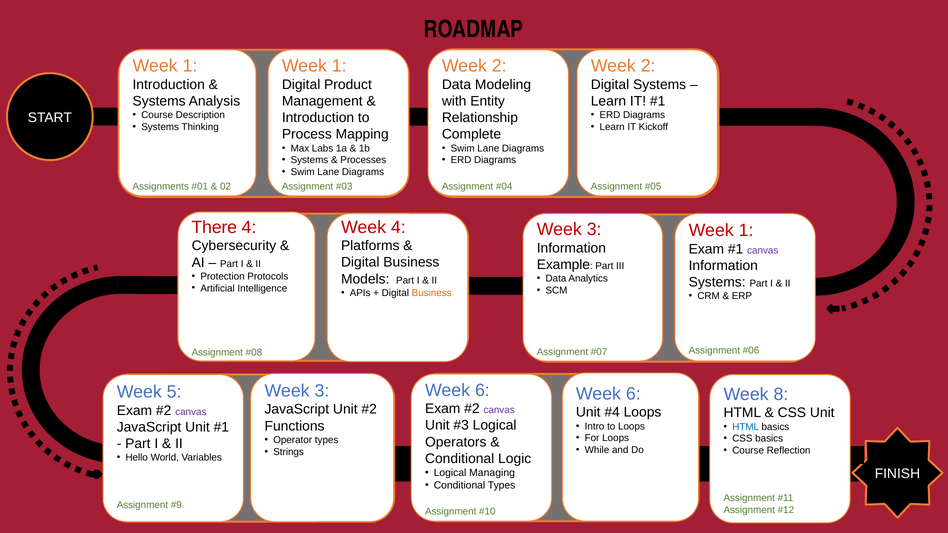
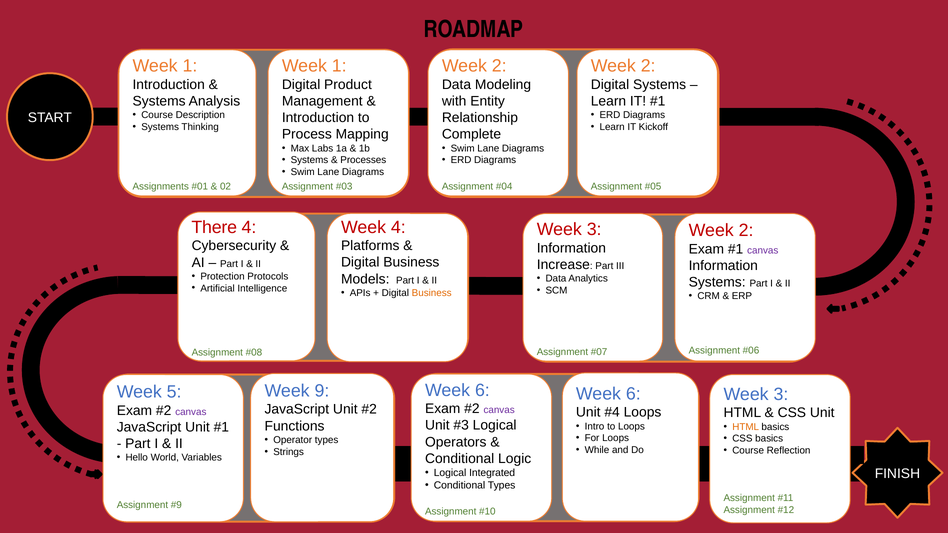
1: 1 -> 2 (746, 231)
Example: Example -> Increase (563, 265)
3: 3 -> 9 (322, 391)
8: 8 -> 3 (781, 394)
HTML colour: blue -> orange (746, 427)
Managing: Managing -> Integrated (492, 473)
